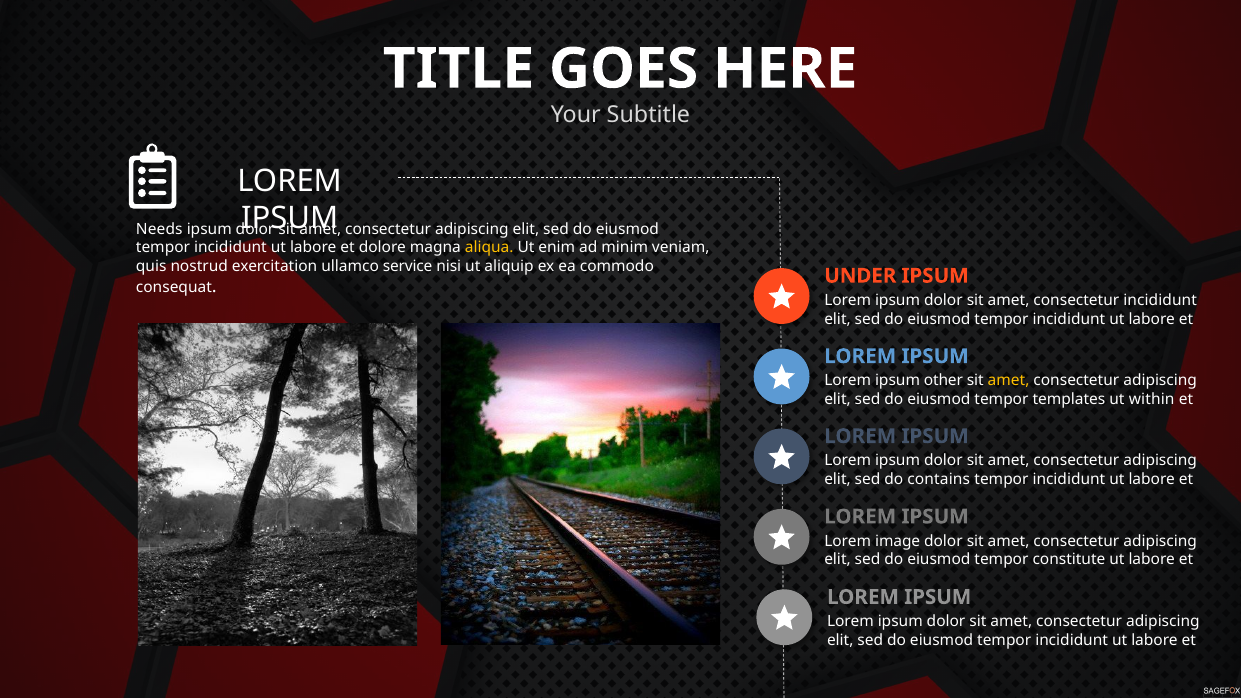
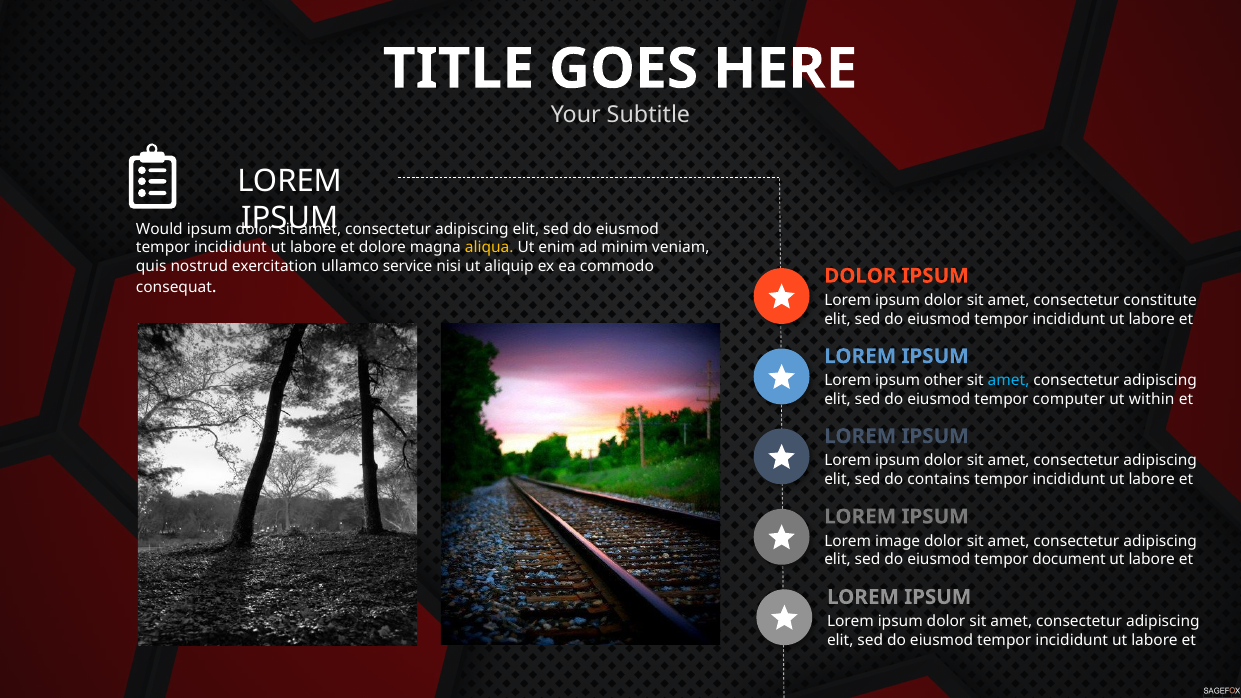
Needs: Needs -> Would (159, 229)
UNDER: UNDER -> DOLOR (860, 276)
consectetur incididunt: incididunt -> constitute (1160, 300)
amet colour: yellow -> light blue (1009, 381)
templates: templates -> computer (1069, 399)
constitute: constitute -> document (1069, 560)
